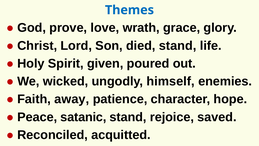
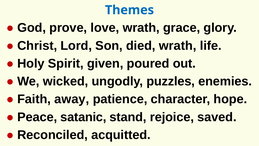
died stand: stand -> wrath (178, 46)
himself: himself -> puzzles (171, 81)
